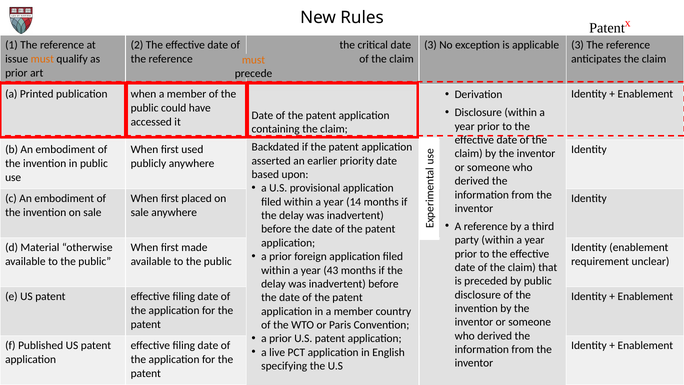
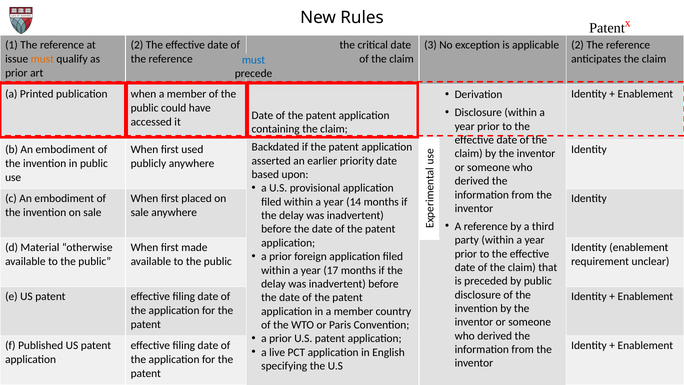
applicable 3: 3 -> 2 (578, 45)
must colour: orange -> blue (254, 60)
43: 43 -> 17 (331, 270)
